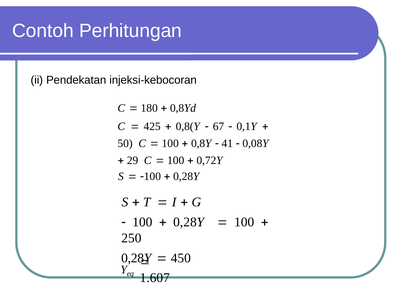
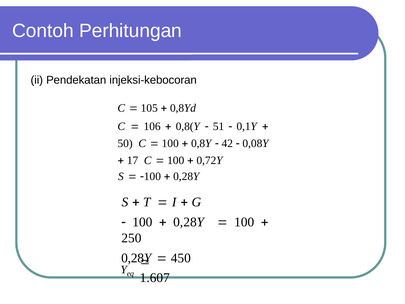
180: 180 -> 105 (149, 108)
425: 425 -> 106 (152, 126)
67: 67 -> 51 (219, 126)
41: 41 -> 42 (227, 143)
29: 29 -> 17 (133, 160)
